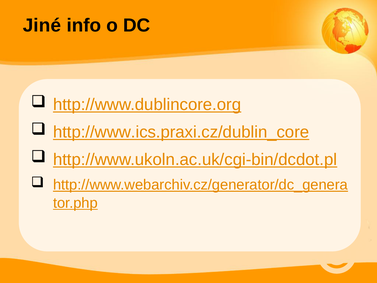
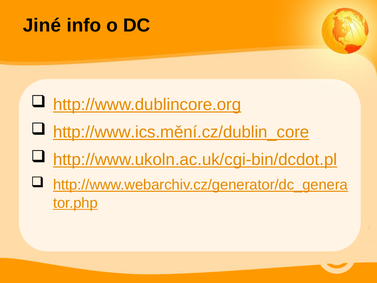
http://www.ics.praxi.cz/dublin_core: http://www.ics.praxi.cz/dublin_core -> http://www.ics.mění.cz/dublin_core (181, 132)
